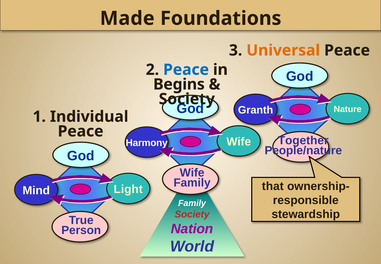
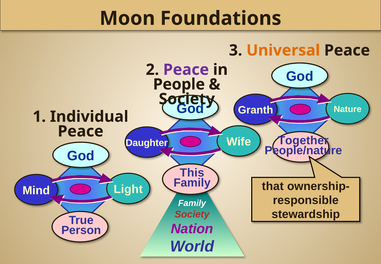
Made: Made -> Moon (127, 18)
Peace colour: blue -> purple (186, 70)
Begins: Begins -> People (179, 84)
Harmony: Harmony -> Daughter (147, 143)
Wife: Wife -> This (192, 173)
